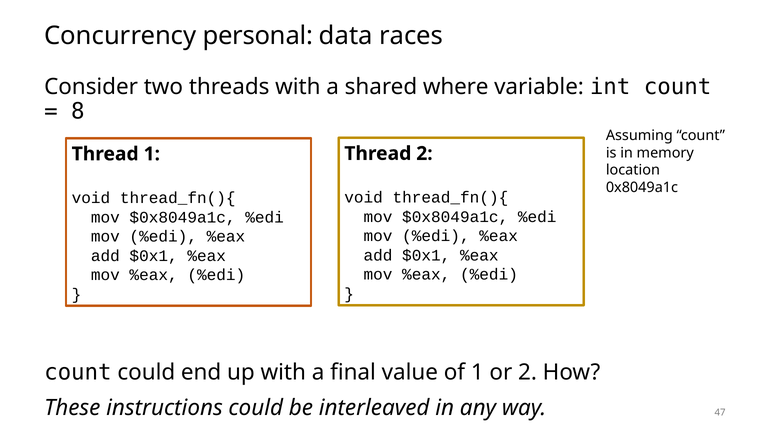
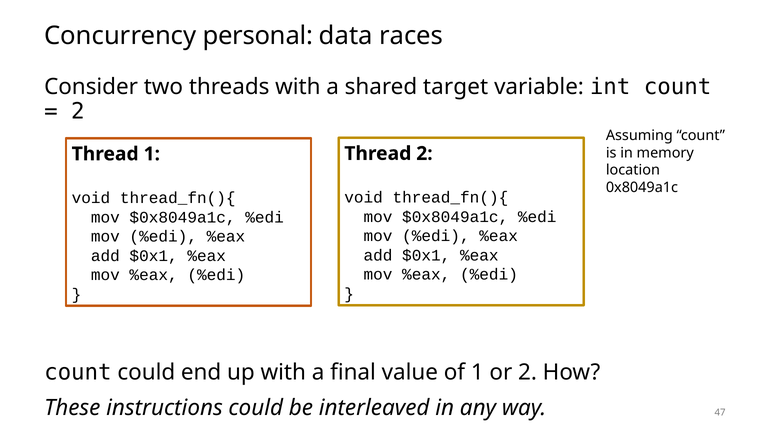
where: where -> target (456, 87)
8: 8 -> 2 (78, 111)
